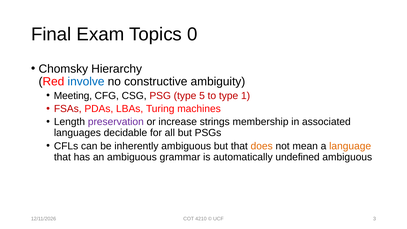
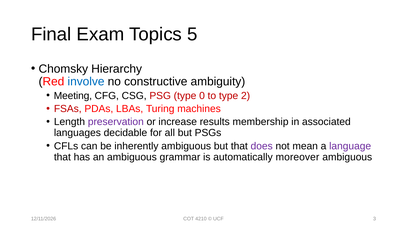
0: 0 -> 5 (192, 34)
5: 5 -> 0 (202, 96)
1: 1 -> 2 (246, 96)
strings: strings -> results (215, 122)
does colour: orange -> purple (262, 146)
language colour: orange -> purple (350, 146)
undefined: undefined -> moreover (297, 157)
